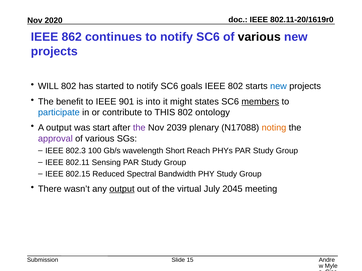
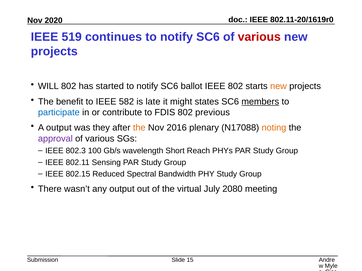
862: 862 -> 519 (72, 37)
various colour: black -> red (259, 37)
goals: goals -> ballot (192, 86)
new colour: blue -> orange (278, 86)
901: 901 -> 582 (126, 102)
into: into -> late (153, 102)
THIS: THIS -> FDIS (165, 113)
ontology: ontology -> previous (213, 113)
start: start -> they (101, 128)
the colour: purple -> orange (139, 128)
2039: 2039 -> 2016 (177, 128)
output underline: present -> none (122, 189)
2045: 2045 -> 2080 (232, 189)
